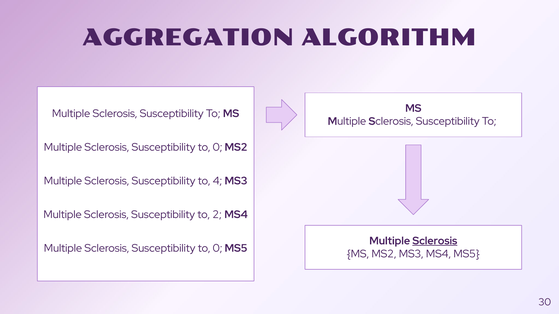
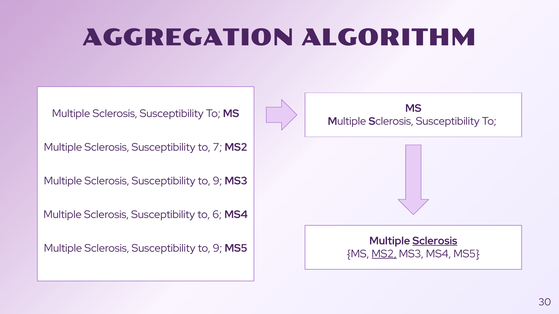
0: 0 -> 7 (217, 147)
4: 4 -> 9 (217, 181)
2: 2 -> 6 (217, 215)
0: 0 -> 9 (217, 248)
MS2 underline: none -> present (384, 254)
